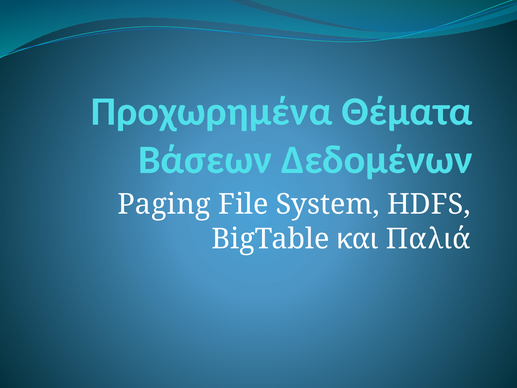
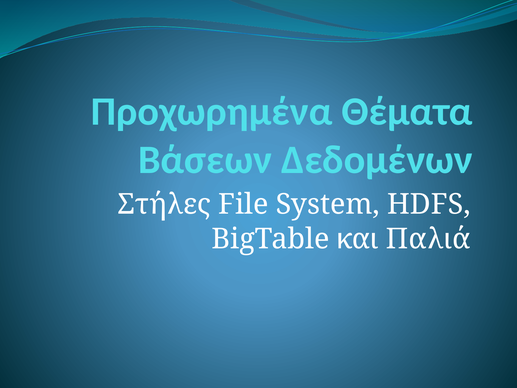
Paging: Paging -> Στήλες (164, 204)
